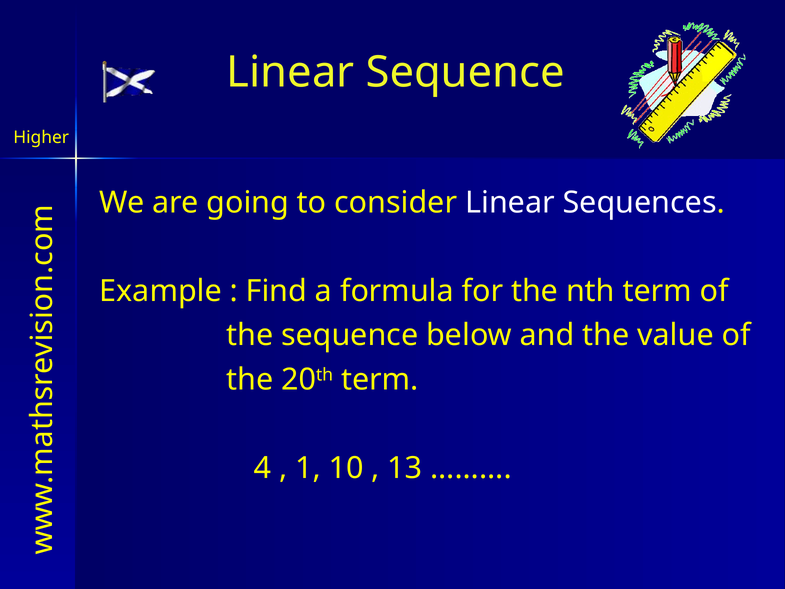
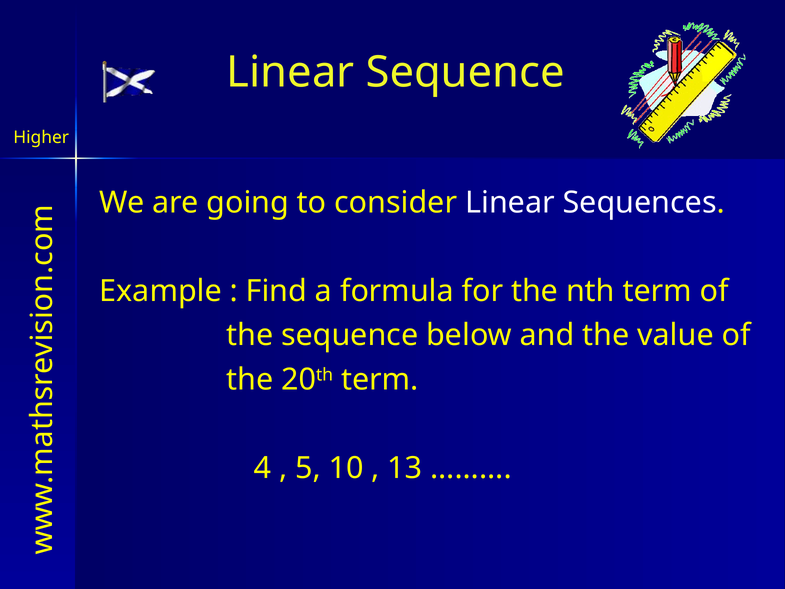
1: 1 -> 5 (308, 468)
